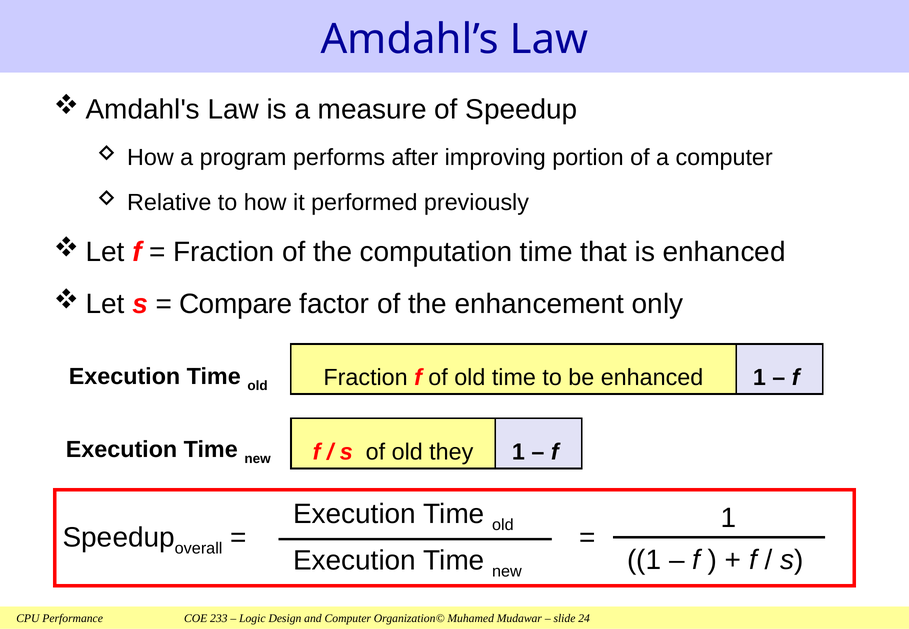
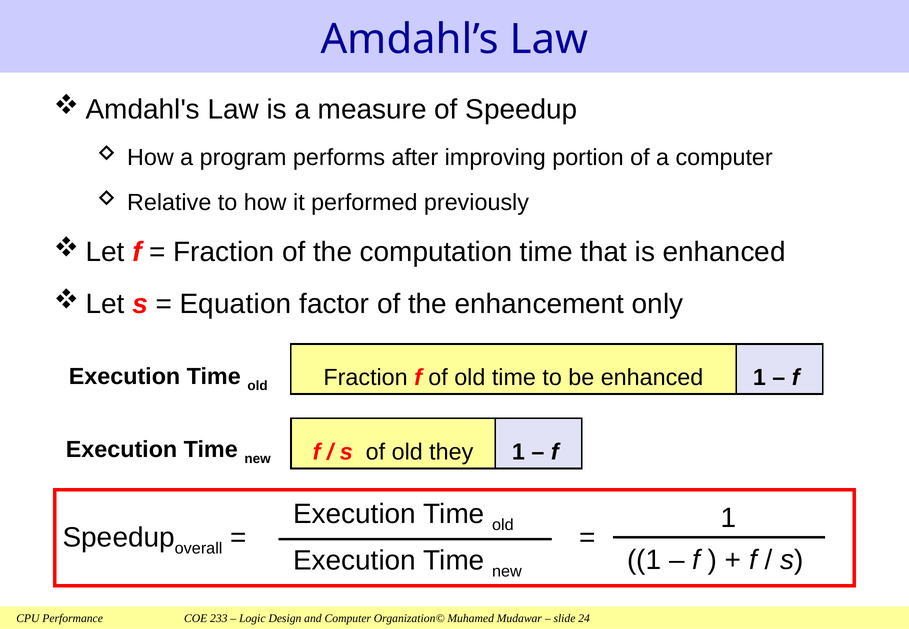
Compare: Compare -> Equation (236, 304)
